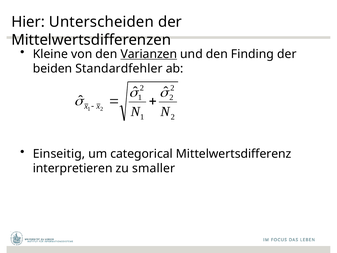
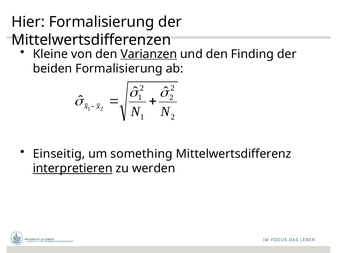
Hier Unterscheiden: Unterscheiden -> Formalisierung (102, 22)
beiden Standardfehler: Standardfehler -> Formalisierung (119, 69)
categorical: categorical -> something (142, 154)
interpretieren underline: none -> present (73, 168)
smaller: smaller -> werden (154, 168)
